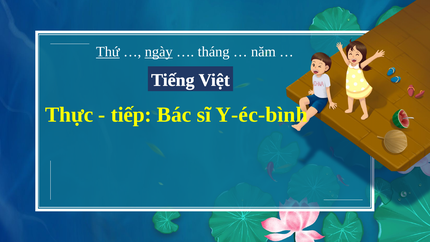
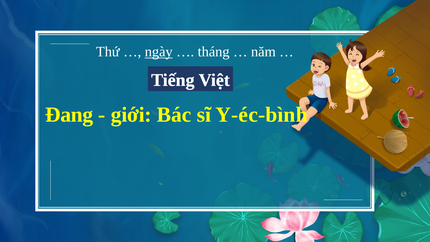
Thứ underline: present -> none (108, 52)
Thực: Thực -> Đang (69, 115)
tiếp: tiếp -> giới (131, 115)
